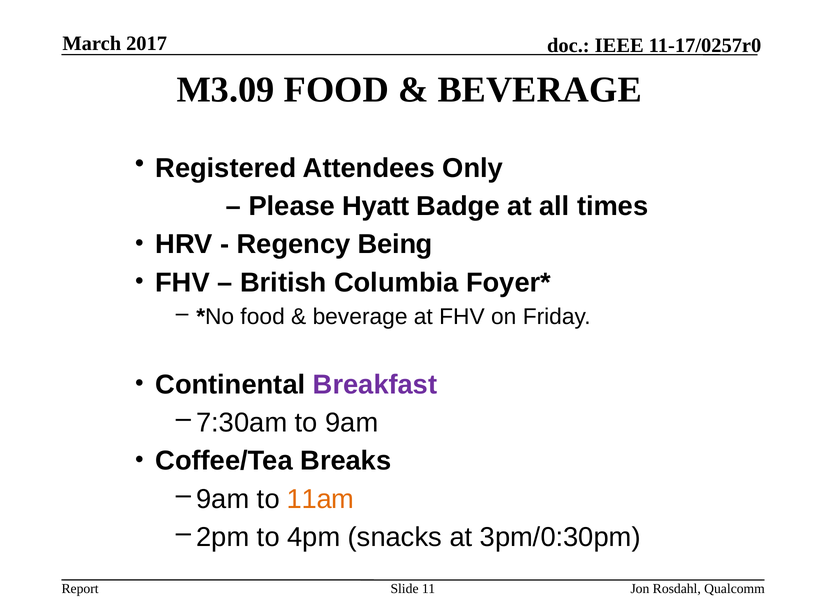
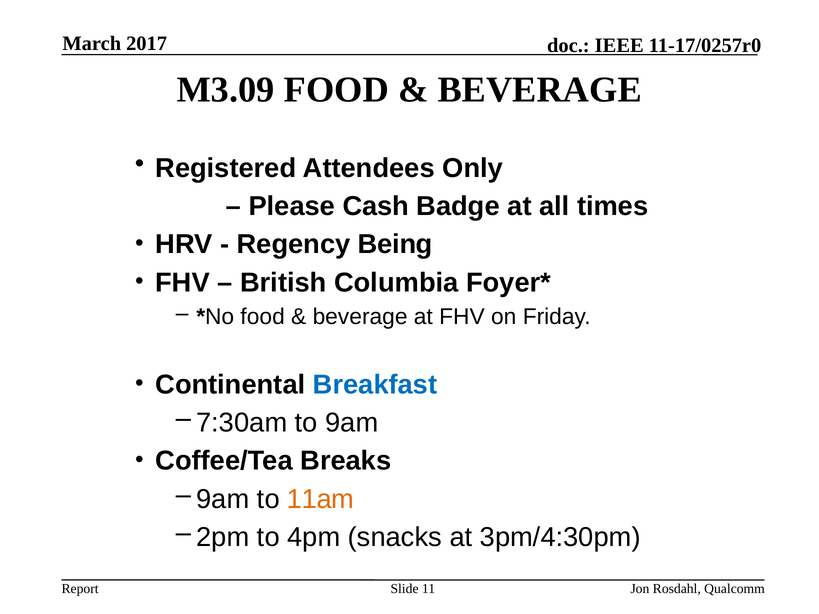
Hyatt: Hyatt -> Cash (376, 206)
Breakfast colour: purple -> blue (375, 385)
3pm/0:30pm: 3pm/0:30pm -> 3pm/4:30pm (560, 538)
